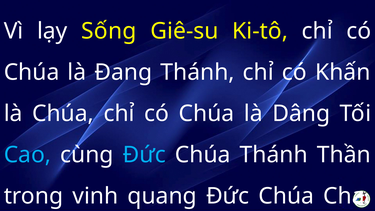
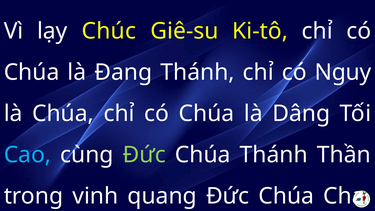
Sống: Sống -> Chúc (109, 31)
Khấn: Khấn -> Nguy (343, 72)
Đức colour: light blue -> light green (144, 155)
